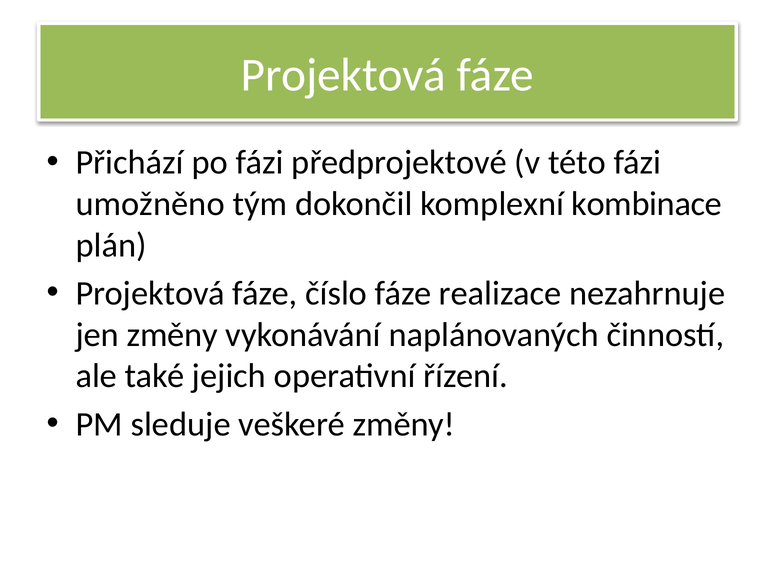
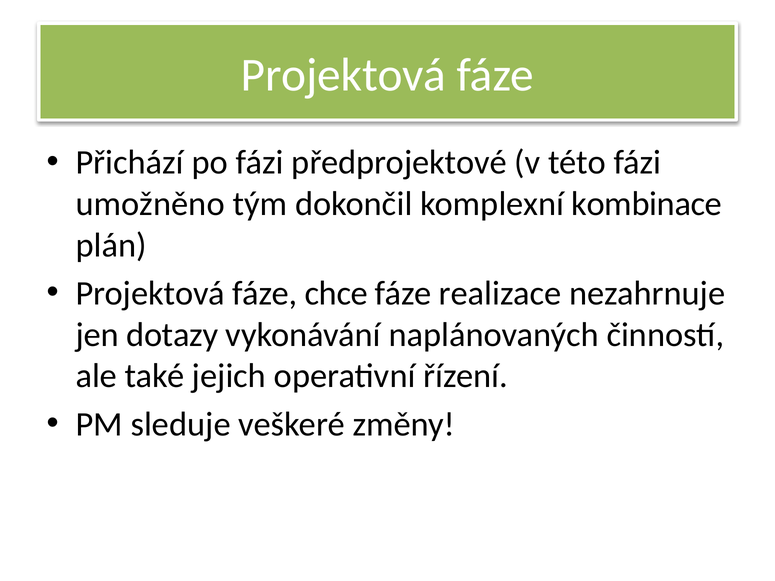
číslo: číslo -> chce (336, 294)
jen změny: změny -> dotazy (172, 335)
